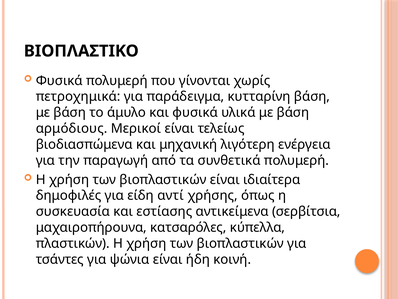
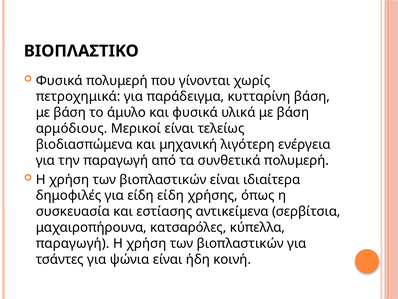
είδη αντί: αντί -> είδη (171, 195)
πλαστικών: πλαστικών -> παραγωγή (73, 243)
